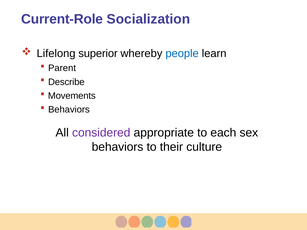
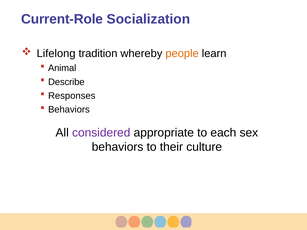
superior: superior -> tradition (98, 53)
people colour: blue -> orange (182, 53)
Parent: Parent -> Animal (62, 68)
Movements: Movements -> Responses (72, 96)
